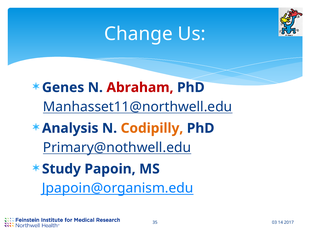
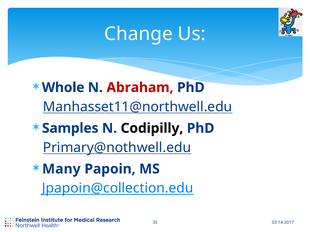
Genes: Genes -> Whole (63, 88)
Analysis: Analysis -> Samples (70, 128)
Codipilly colour: orange -> black (152, 128)
Study: Study -> Many (61, 169)
Jpapoin@organism.edu: Jpapoin@organism.edu -> Jpapoin@collection.edu (118, 189)
